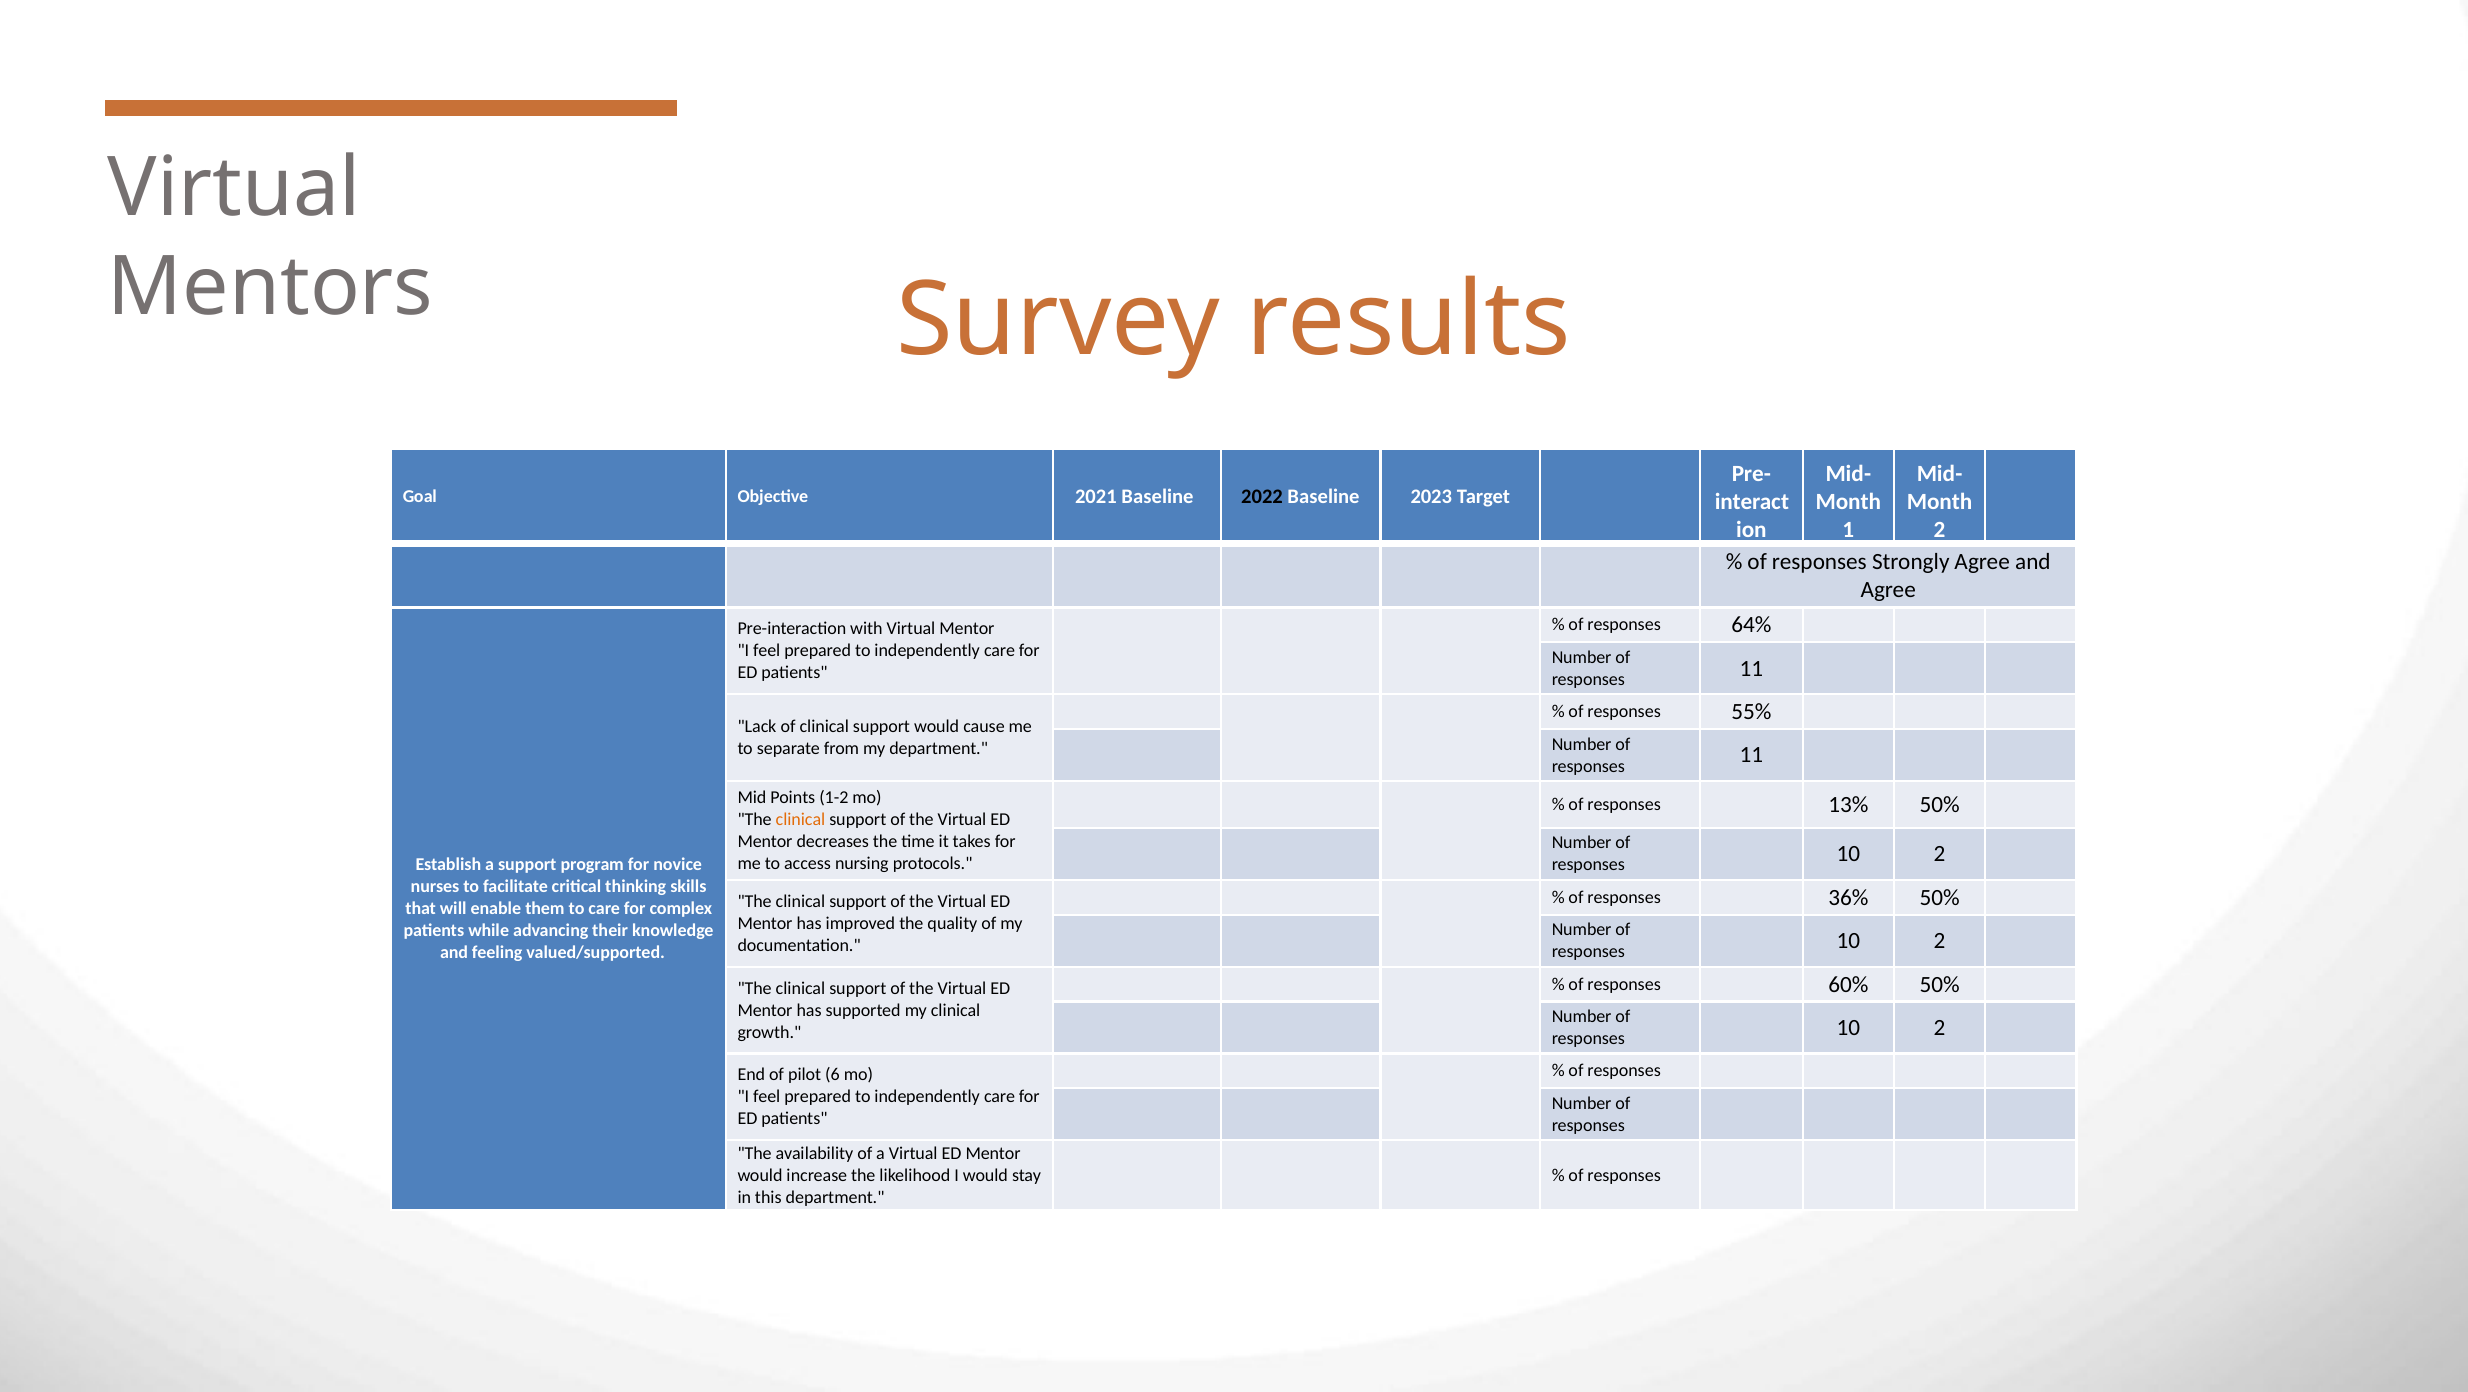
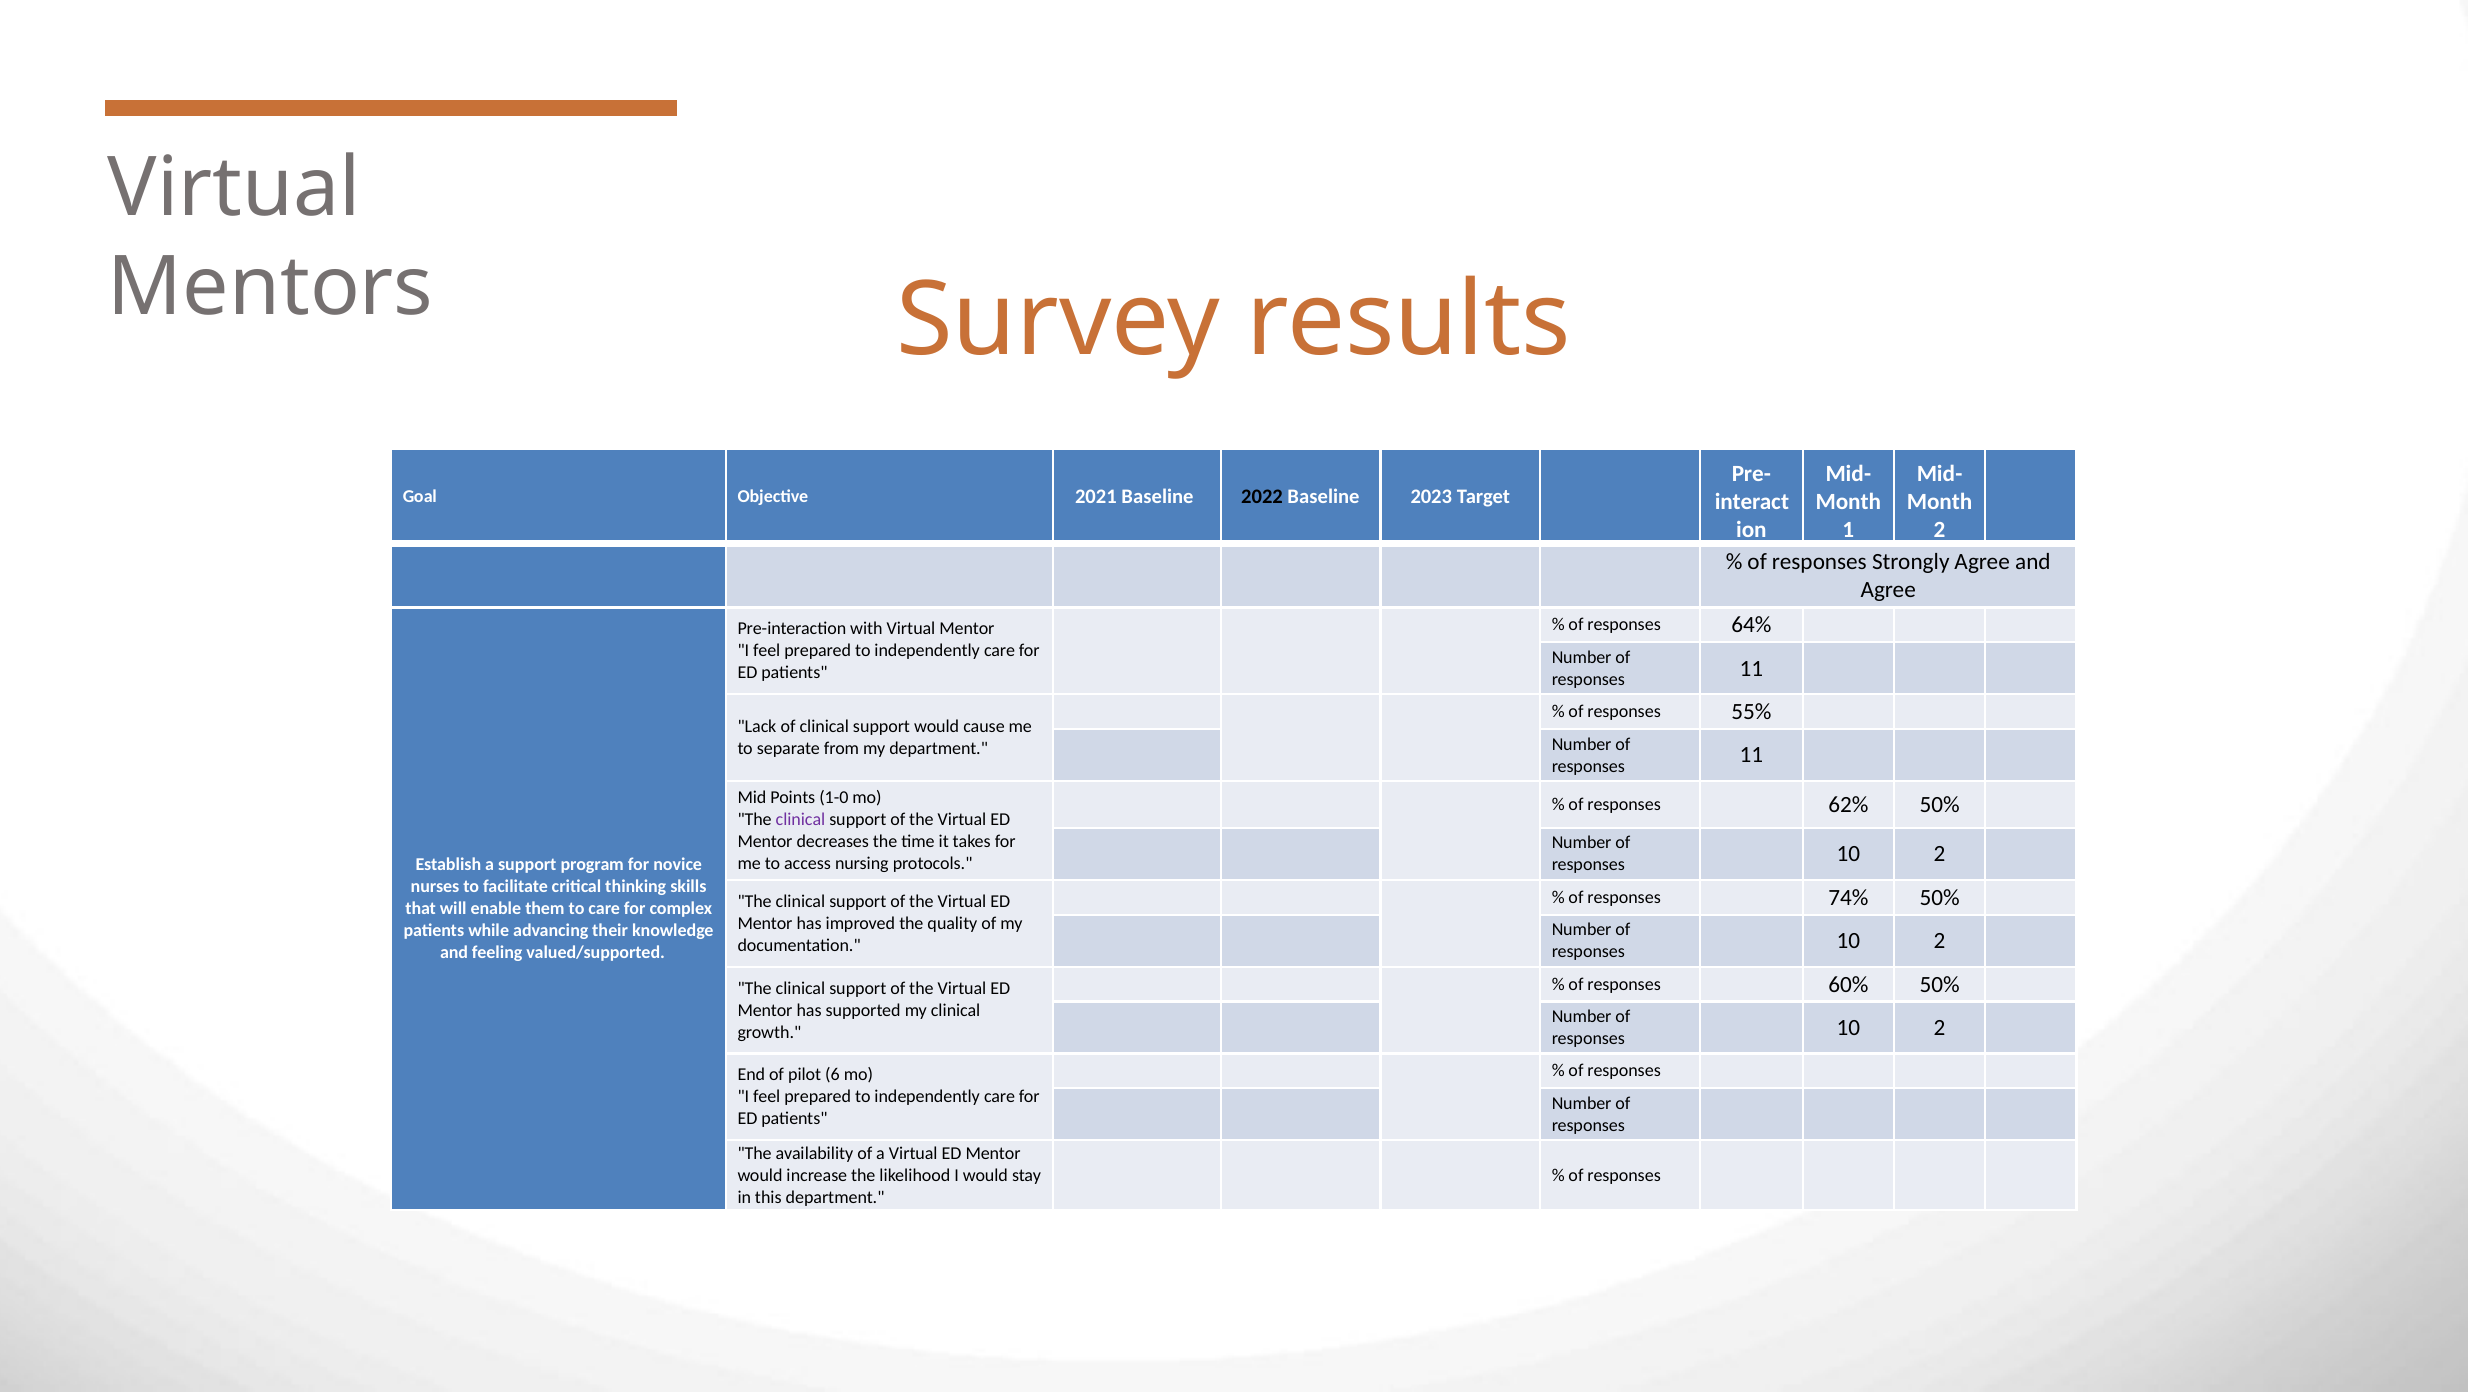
1-2: 1-2 -> 1-0 (834, 797)
13%: 13% -> 62% (1848, 805)
clinical colour: orange -> purple (800, 819)
36%: 36% -> 74% (1848, 897)
